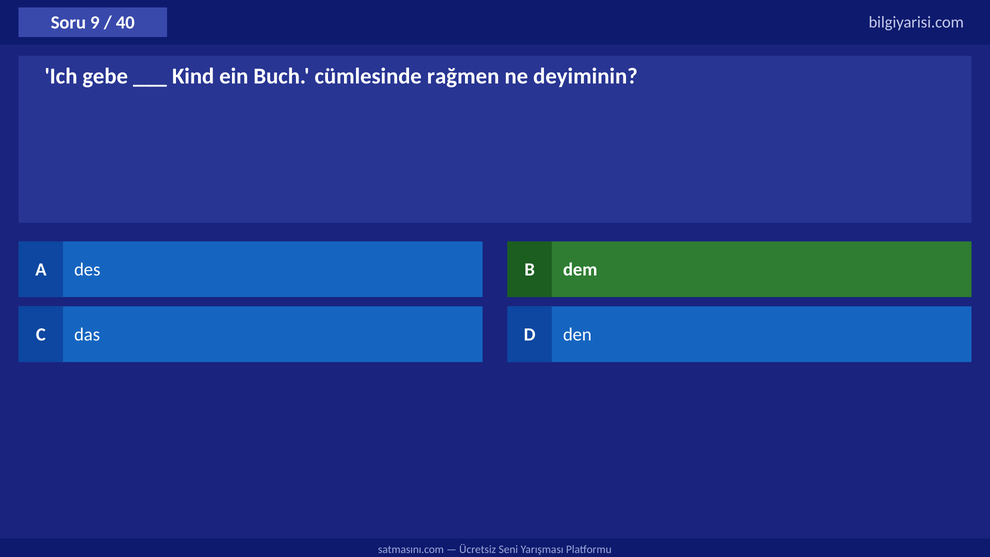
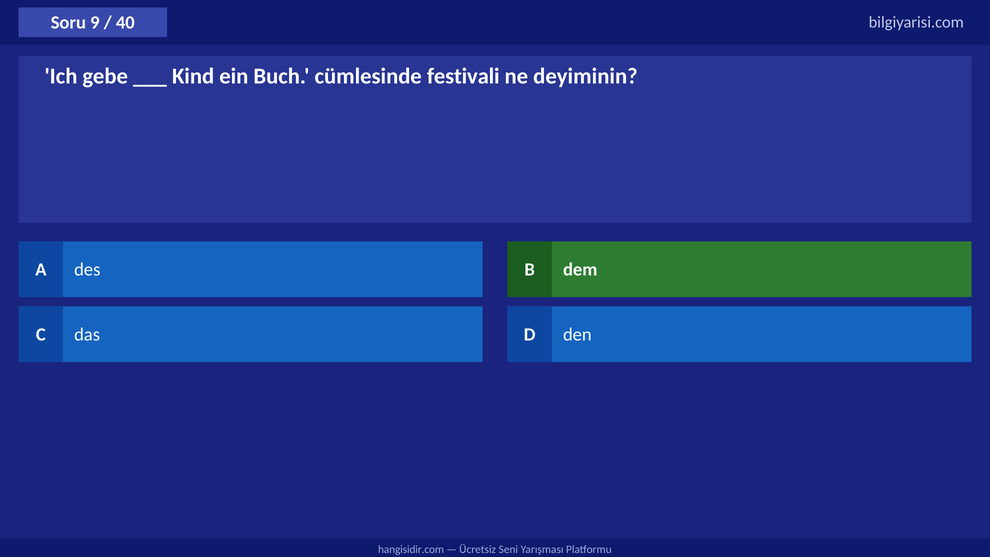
rağmen: rağmen -> festivali (463, 76)
satmasını.com: satmasını.com -> hangisidir.com (411, 549)
